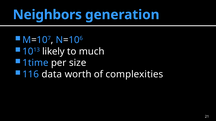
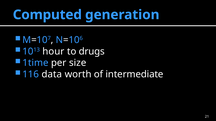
Neighbors: Neighbors -> Computed (47, 15)
likely: likely -> hour (53, 52)
much: much -> drugs (92, 52)
complexities: complexities -> intermediate (134, 75)
